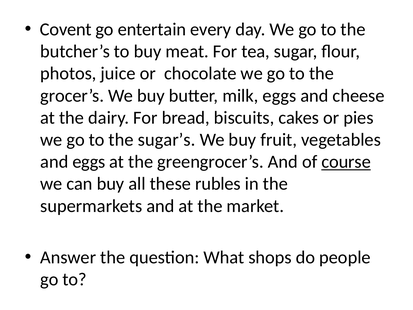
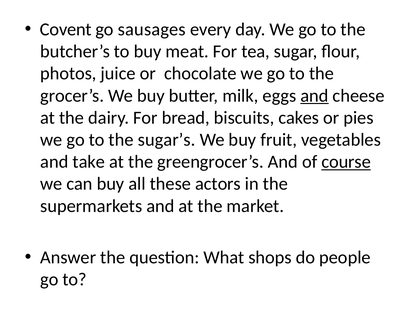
entertain: entertain -> sausages (152, 29)
and underline: none -> present (314, 96)
and eggs: eggs -> take (89, 162)
rubles: rubles -> actors (218, 184)
